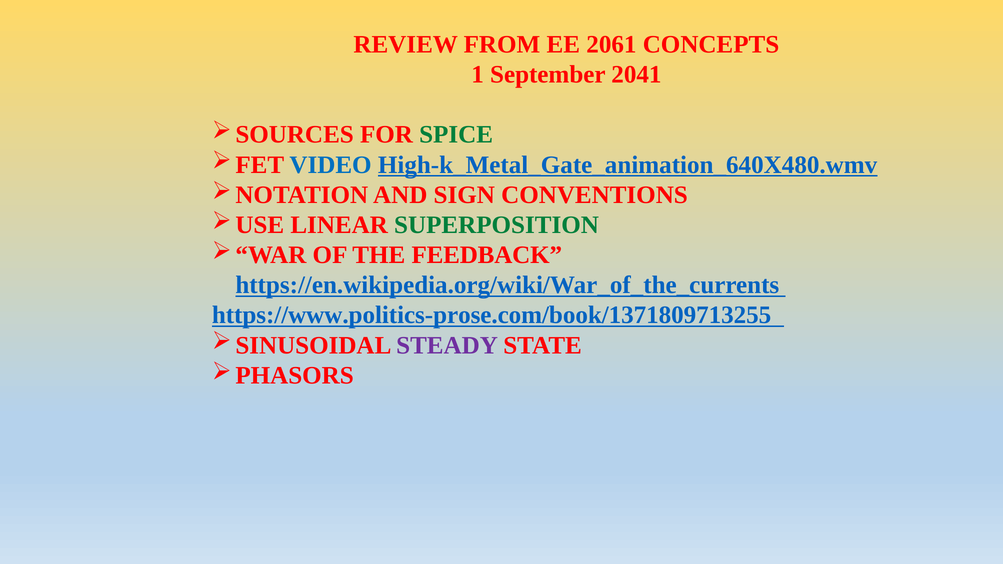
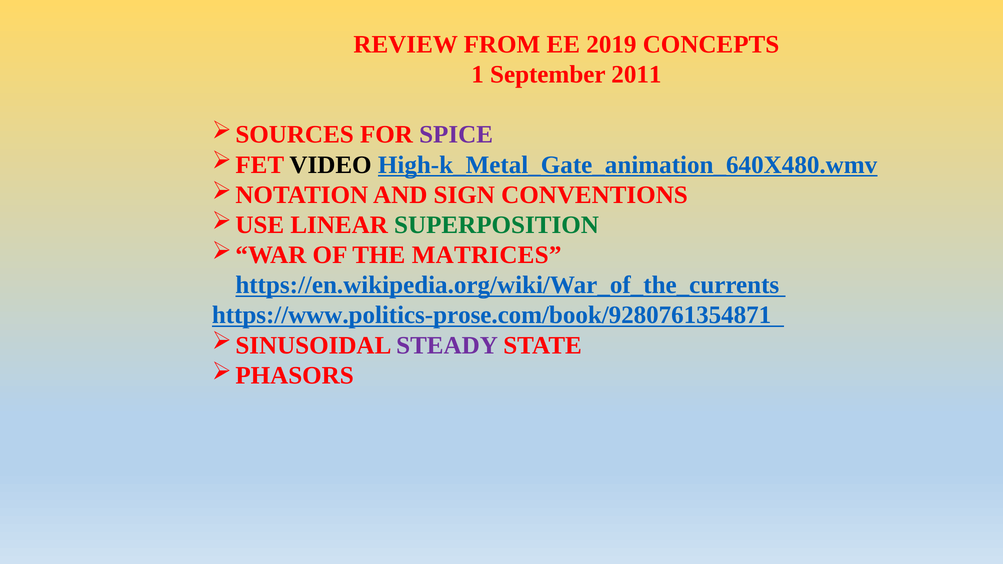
2061: 2061 -> 2019 (611, 44)
2041: 2041 -> 2011 (636, 75)
SPICE colour: green -> purple (456, 135)
VIDEO colour: blue -> black (331, 165)
FEEDBACK: FEEDBACK -> MATRICES (487, 255)
https://www.politics-prose.com/book/1371809713255: https://www.politics-prose.com/book/1371809713255 -> https://www.politics-prose.com/book/9280761354871 (492, 315)
